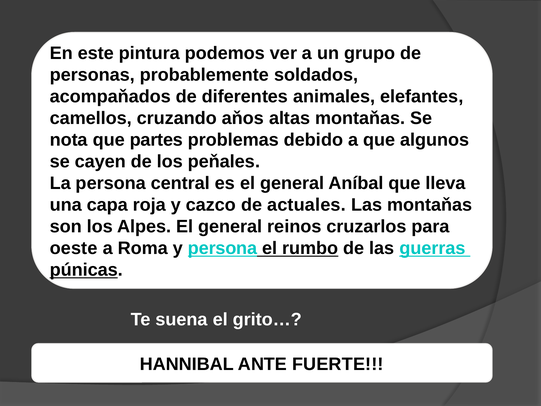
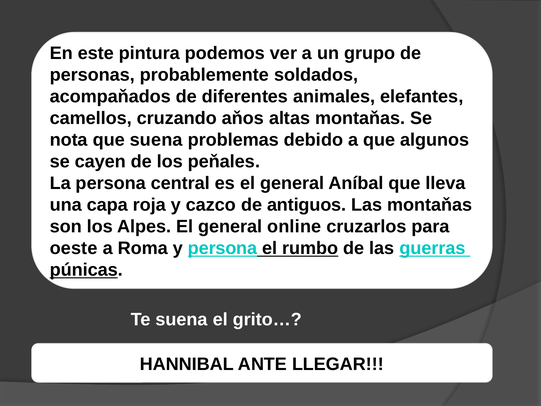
que partes: partes -> suena (156, 140)
actuales: actuales -> antiguos (307, 205)
reinos: reinos -> online (294, 226)
FUERTE: FUERTE -> LLEGAR (338, 364)
